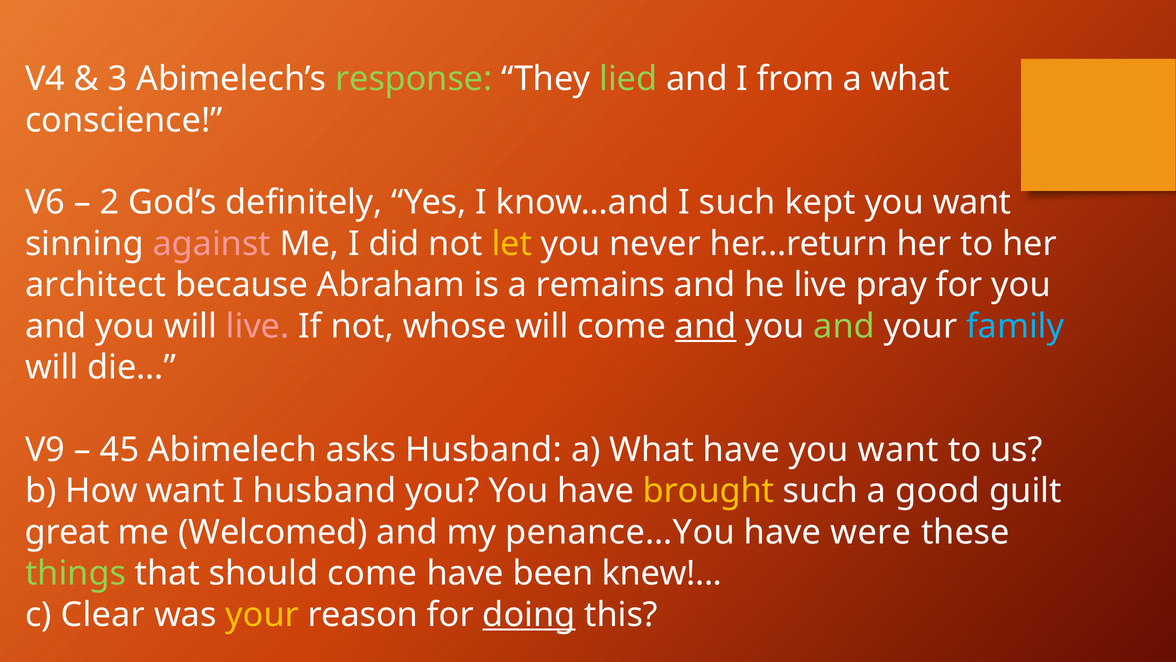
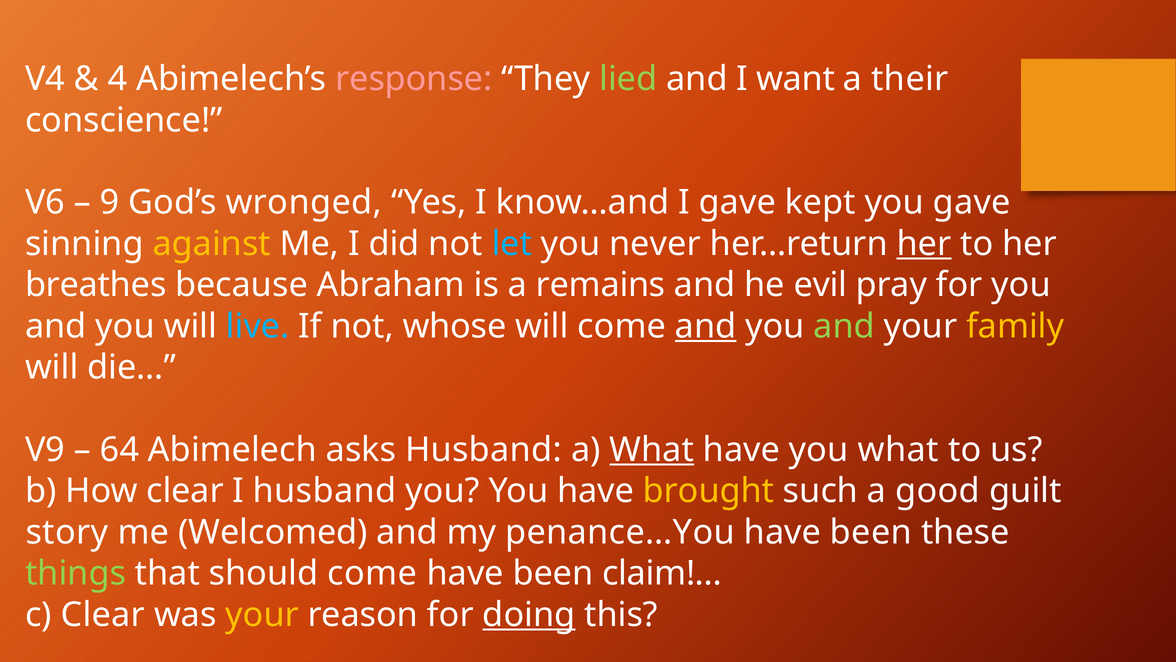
3: 3 -> 4 (118, 79)
response colour: light green -> pink (414, 79)
from: from -> want (796, 79)
what: what -> their (910, 79)
2: 2 -> 9 (110, 203)
definitely: definitely -> wronged (304, 203)
I such: such -> gave (737, 203)
kept you want: want -> gave (972, 203)
against colour: pink -> yellow (212, 244)
let colour: yellow -> light blue (512, 244)
her underline: none -> present (924, 244)
architect: architect -> breathes (96, 285)
he live: live -> evil (820, 285)
live colour: pink -> light blue (258, 326)
family colour: light blue -> yellow (1015, 326)
45: 45 -> 64 (120, 450)
What underline: none -> present (652, 450)
have you want: want -> what (898, 450)
How want: want -> clear (185, 491)
great: great -> story (67, 532)
were: were -> been (871, 532)
knew: knew -> claim (662, 573)
